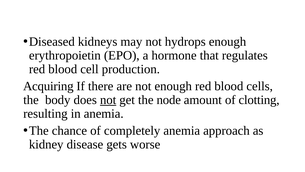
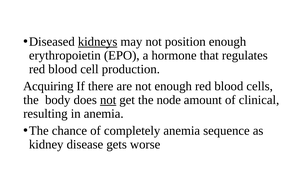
kidneys underline: none -> present (98, 42)
hydrops: hydrops -> position (185, 42)
clotting: clotting -> clinical (259, 100)
approach: approach -> sequence (226, 130)
